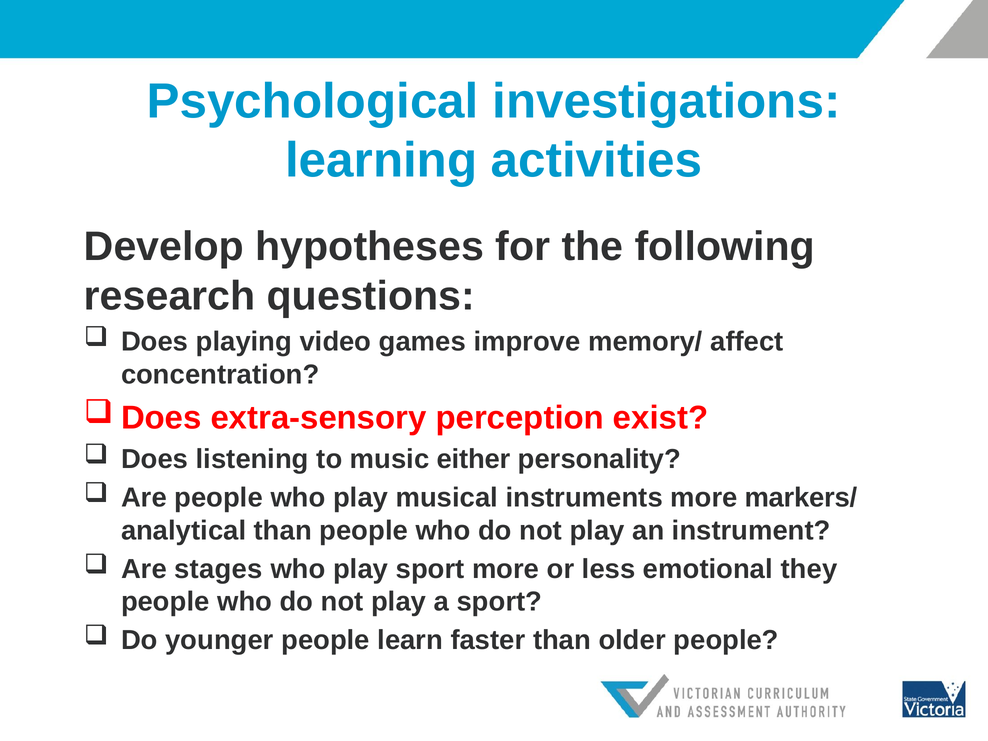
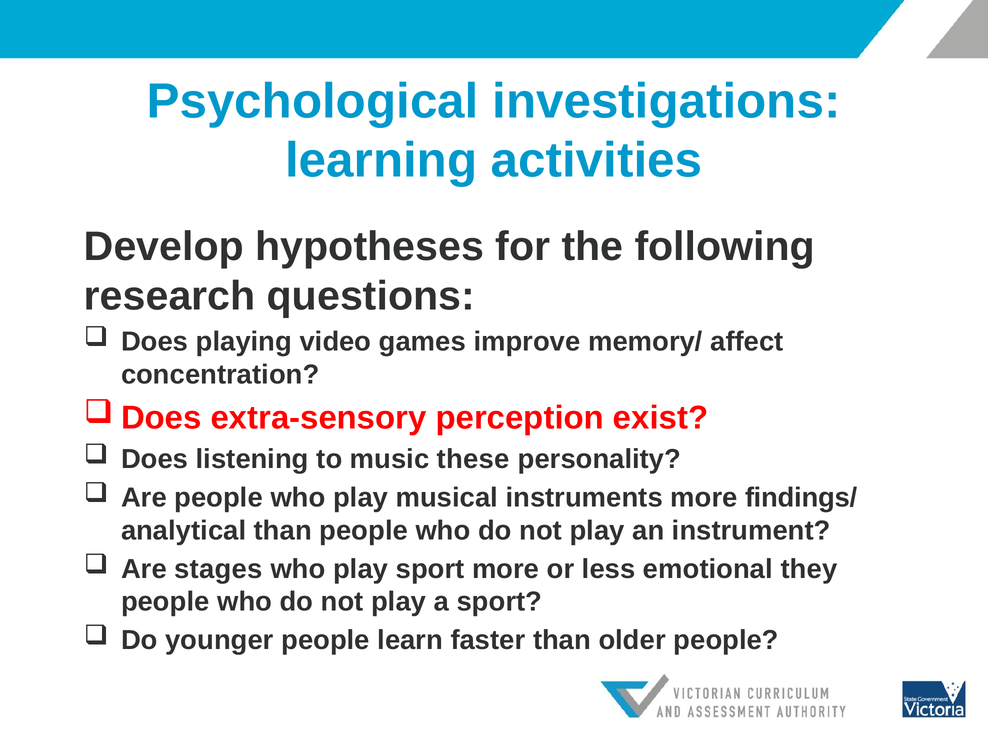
either: either -> these (473, 459)
markers/: markers/ -> findings/ (801, 498)
